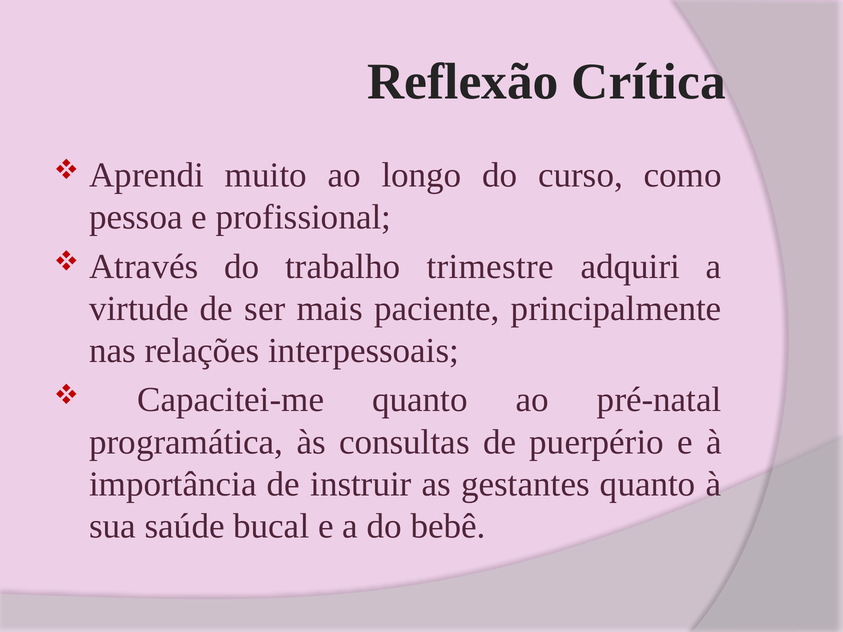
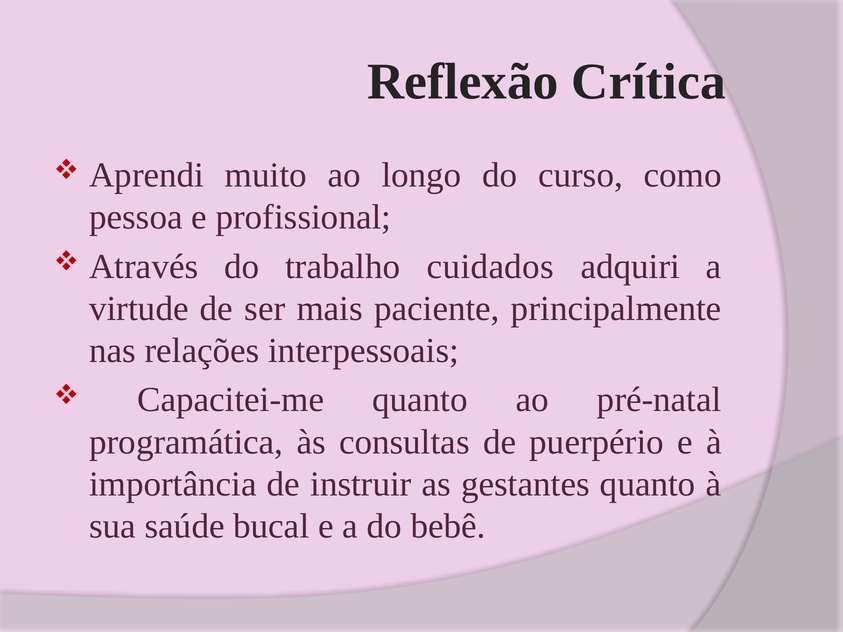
trimestre: trimestre -> cuidados (490, 267)
